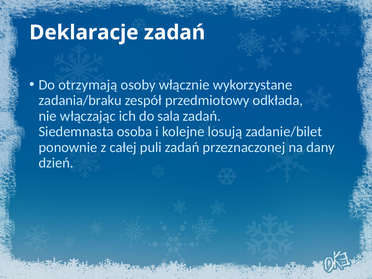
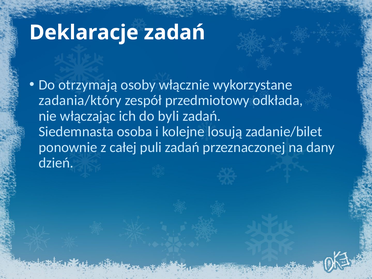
zadania/braku: zadania/braku -> zadania/który (80, 100)
sala: sala -> byli (168, 116)
